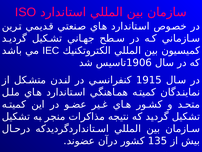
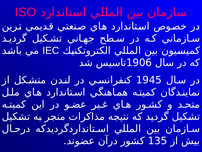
1915: 1915 -> 1945 (149, 80)
